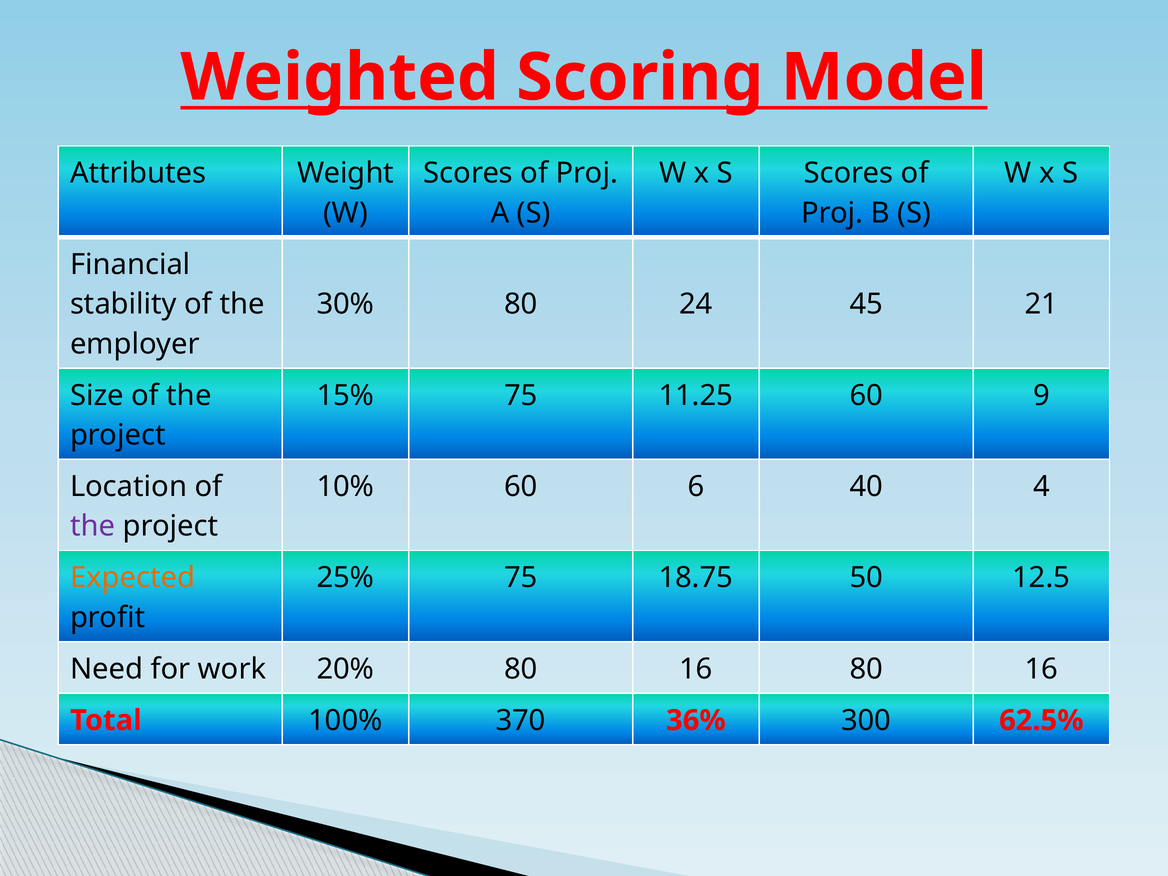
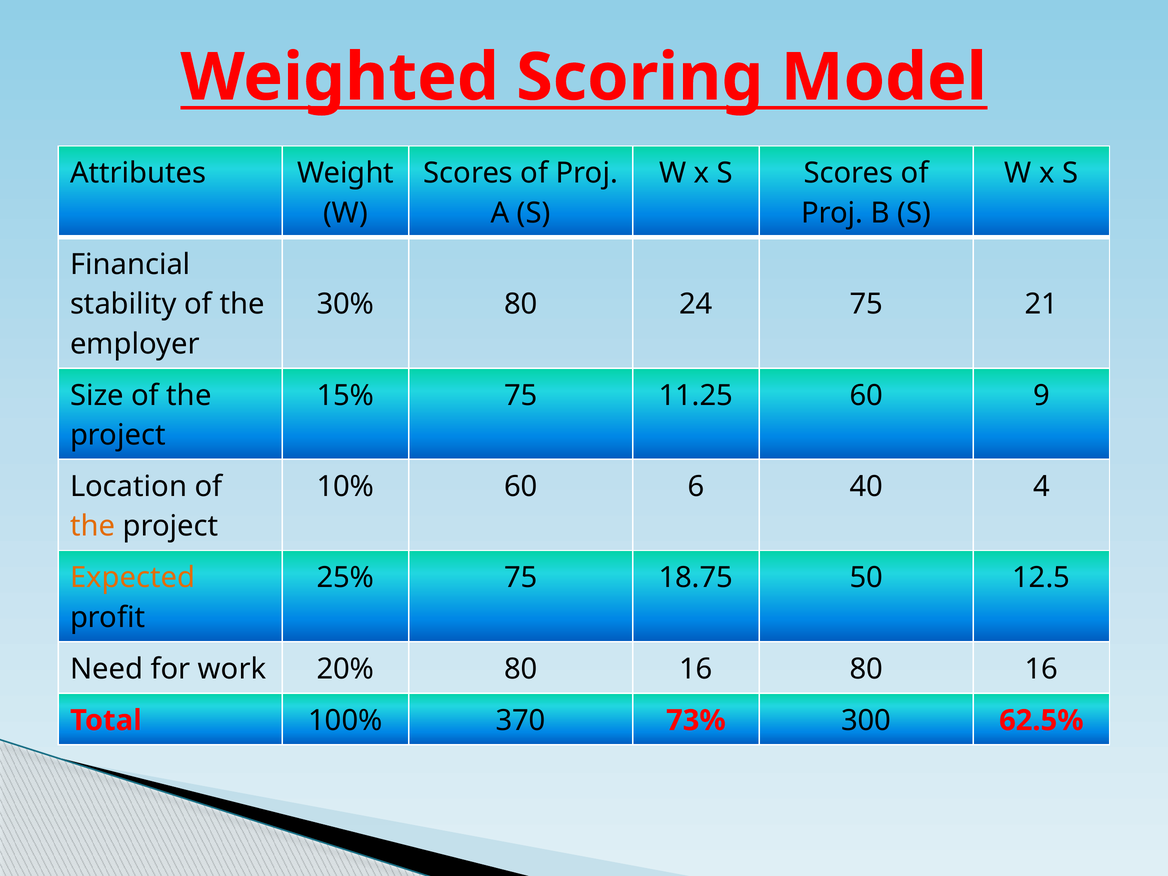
24 45: 45 -> 75 (866, 304)
the colour: purple -> orange (93, 526)
36%: 36% -> 73% (696, 720)
